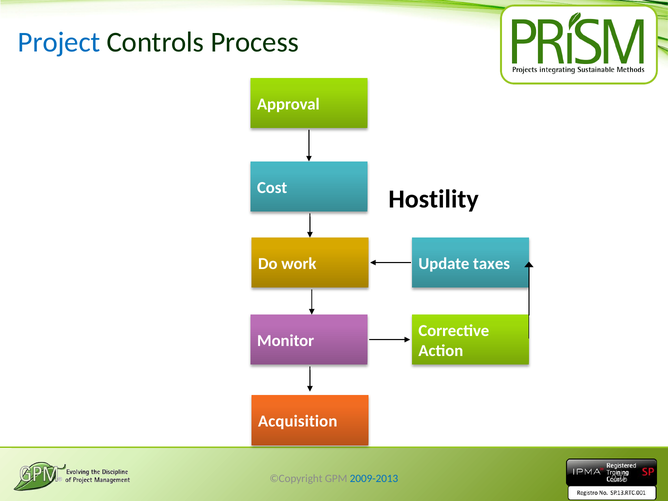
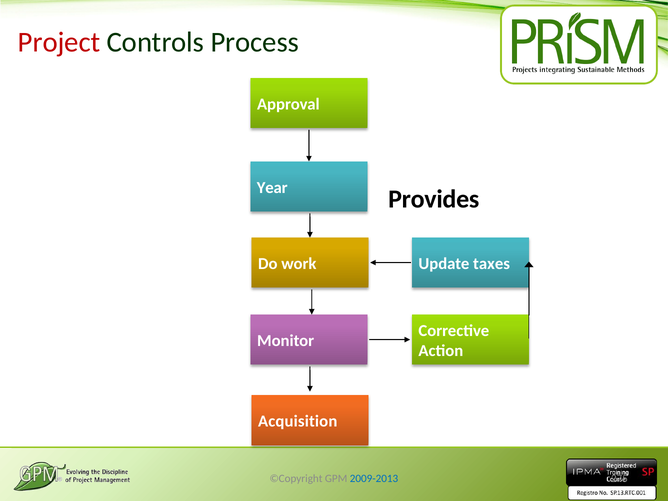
Project colour: blue -> red (59, 42)
Cost: Cost -> Year (272, 188)
Hostility: Hostility -> Provides (434, 199)
